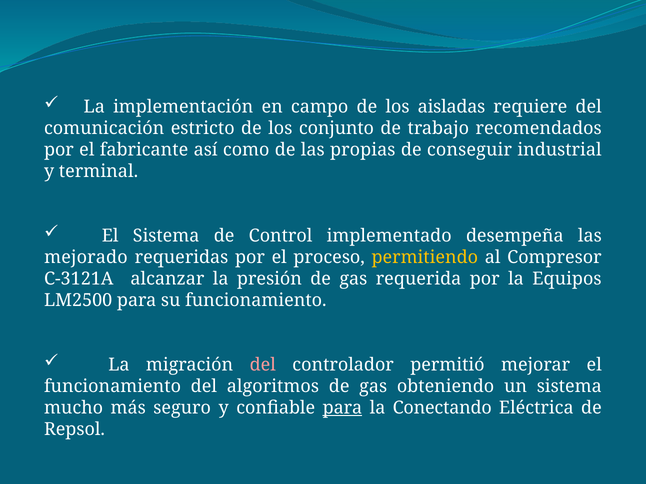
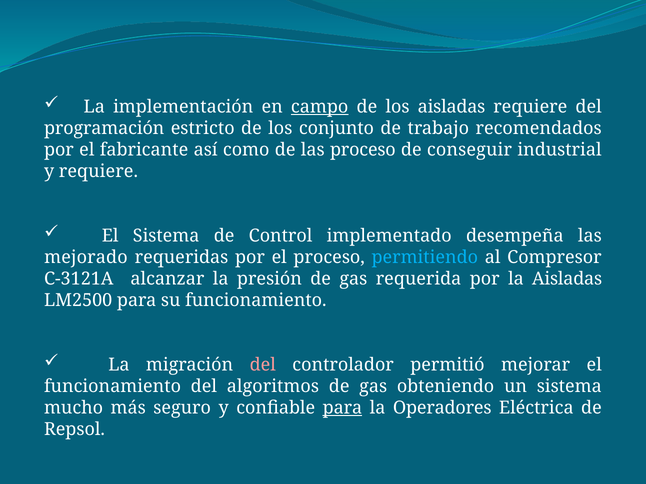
campo underline: none -> present (320, 107)
comunicación: comunicación -> programación (104, 128)
las propias: propias -> proceso (363, 150)
y terminal: terminal -> requiere (98, 171)
permitiendo colour: yellow -> light blue (425, 257)
la Equipos: Equipos -> Aisladas (567, 279)
Conectando: Conectando -> Operadores (442, 408)
